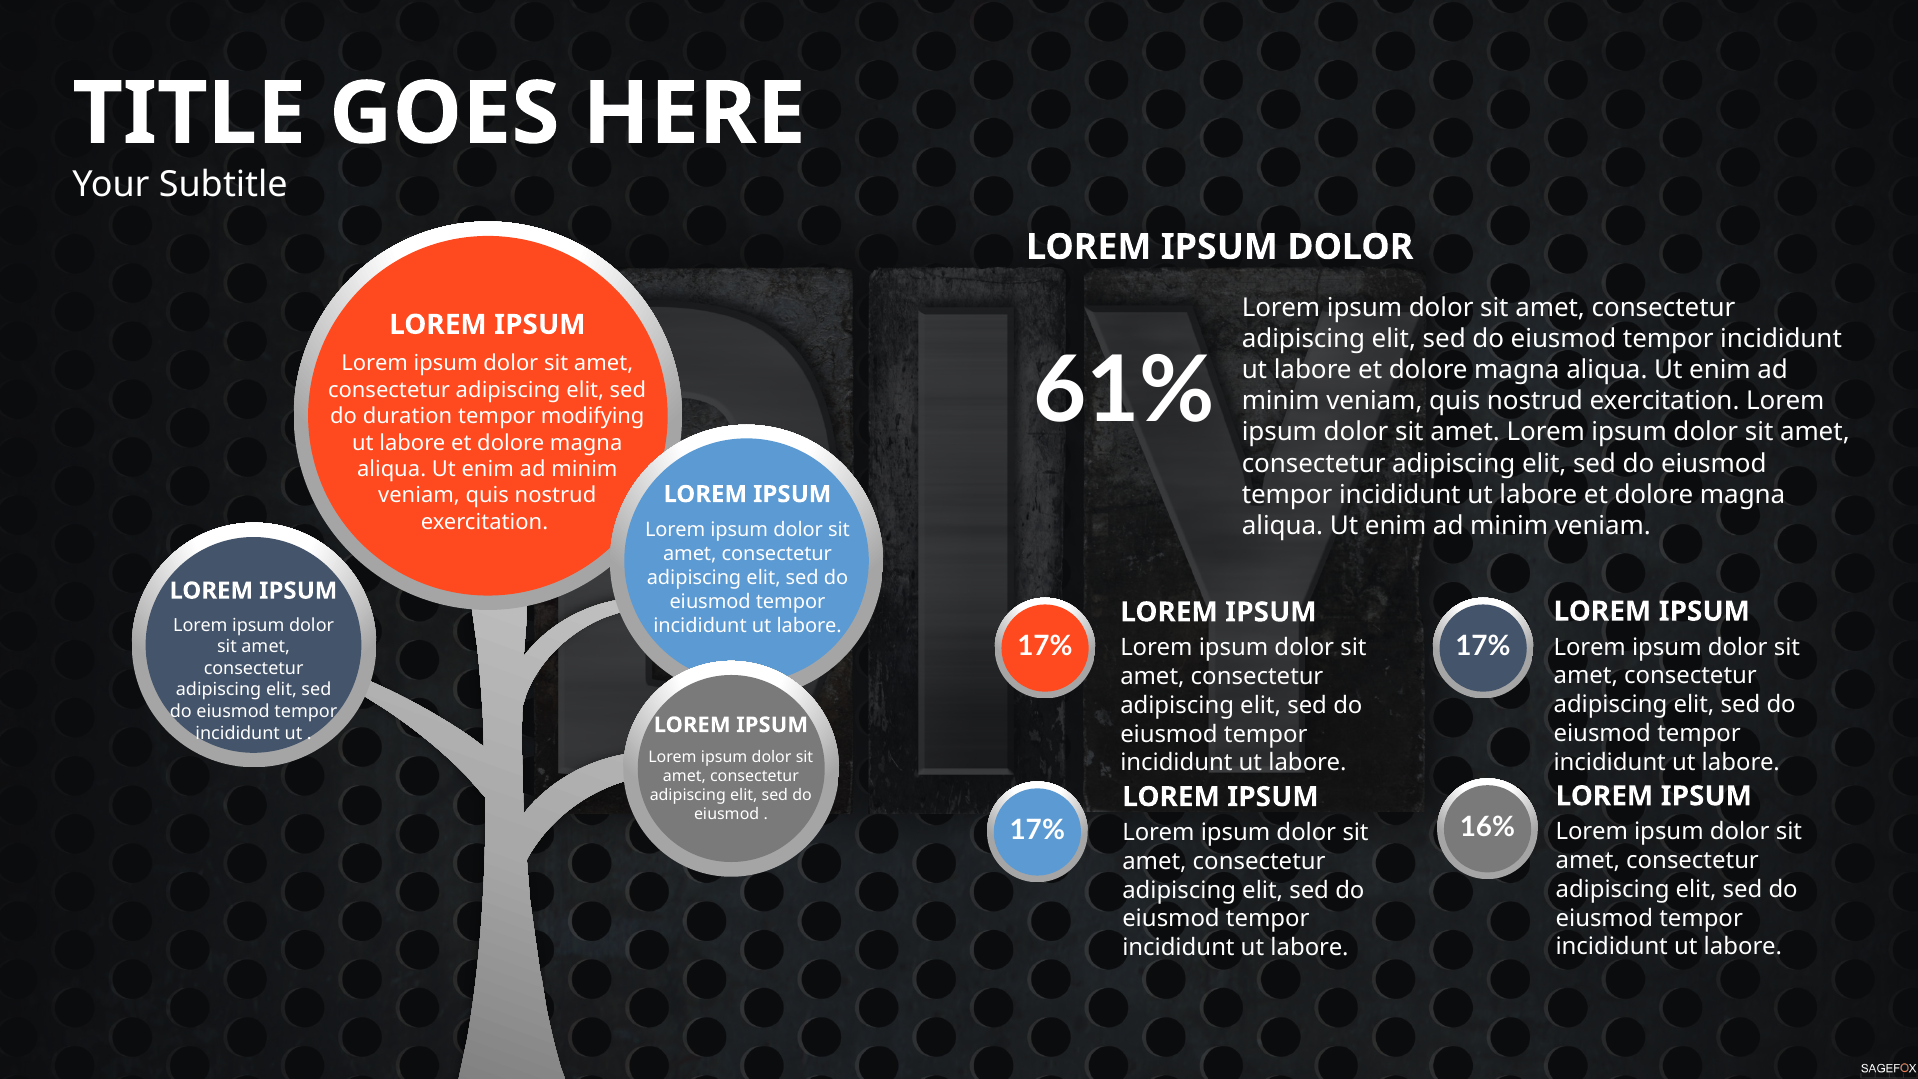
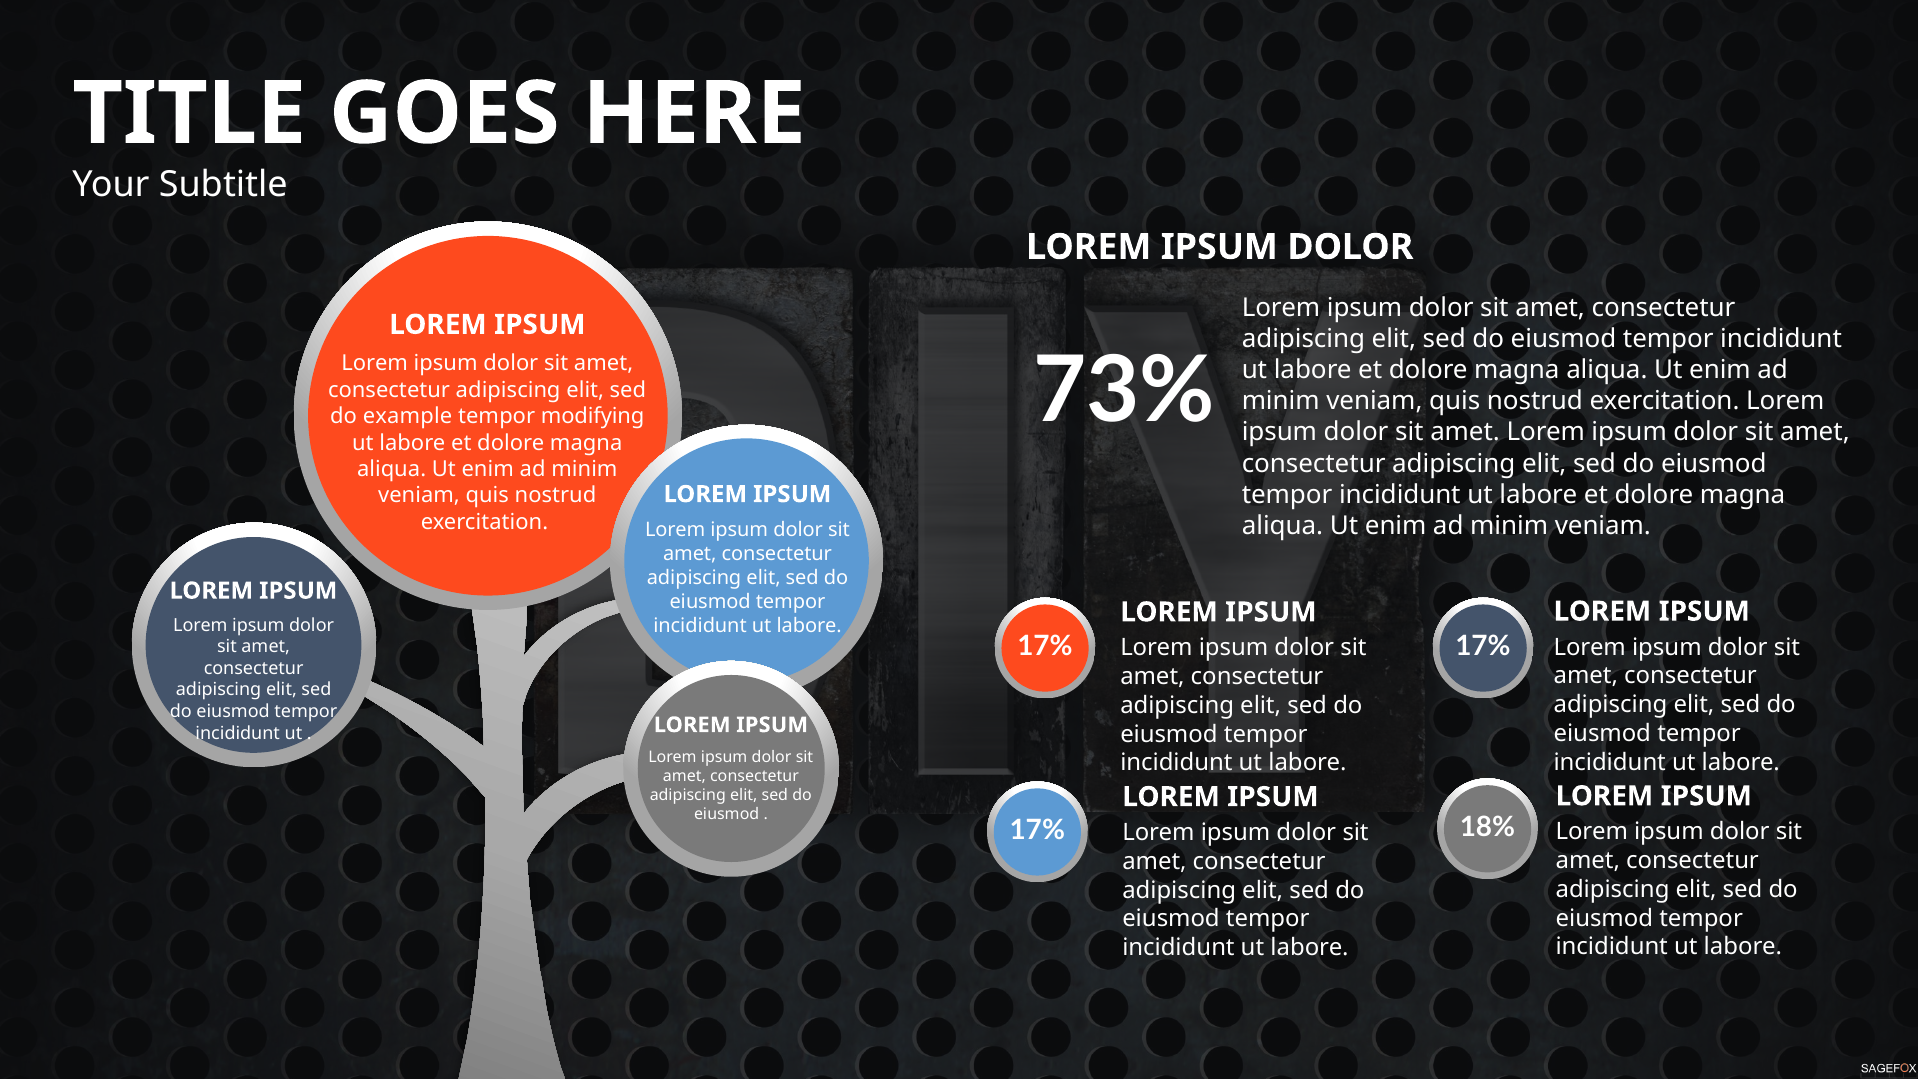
61%: 61% -> 73% (1124, 391)
duration: duration -> example (407, 416)
16%: 16% -> 18% (1487, 827)
